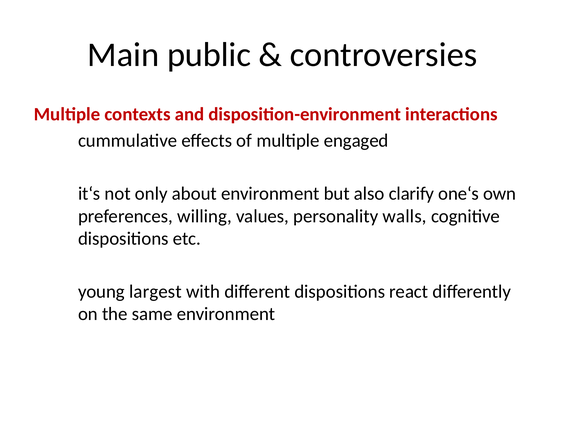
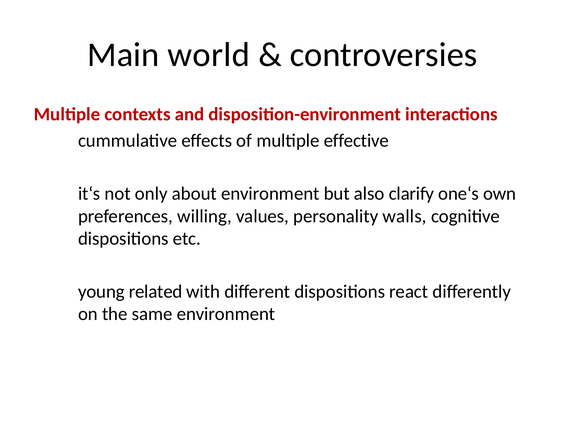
public: public -> world (209, 55)
engaged: engaged -> effective (356, 141)
largest: largest -> related (156, 291)
